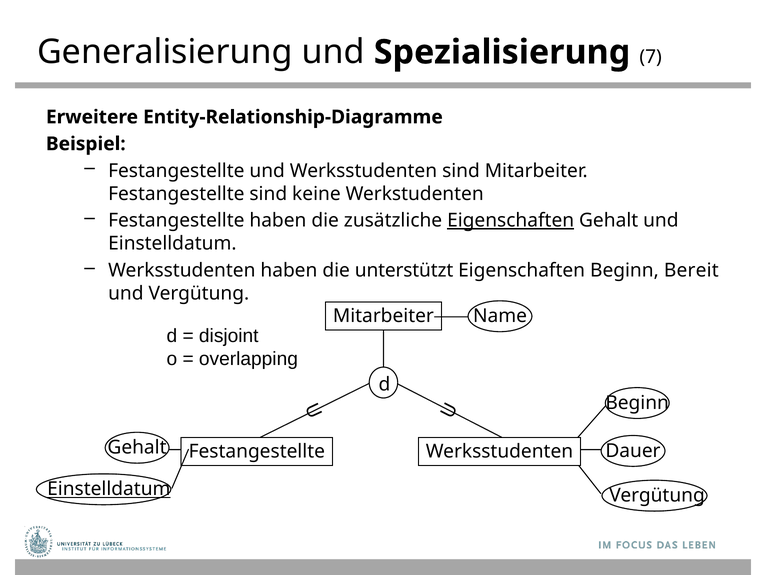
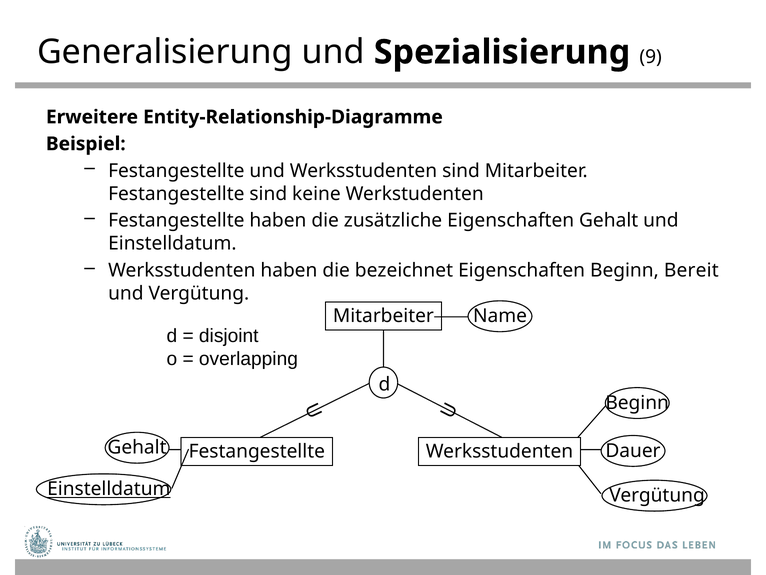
7: 7 -> 9 (651, 57)
Eigenschaften underline: present -> none (511, 220)
unterstützt: unterstützt -> bezeichnet (404, 270)
